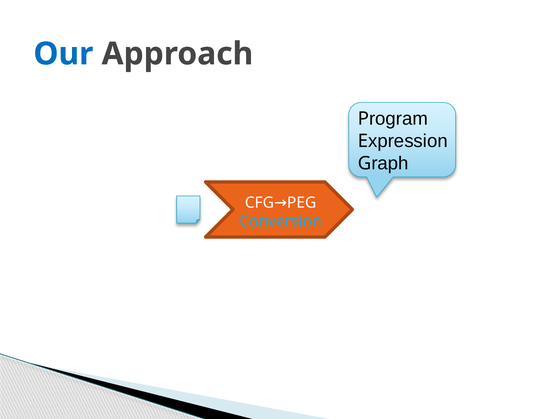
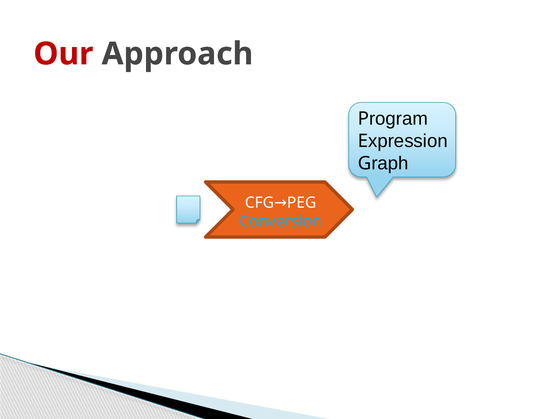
Our colour: blue -> red (63, 54)
